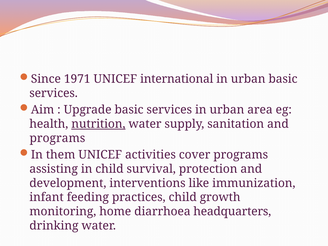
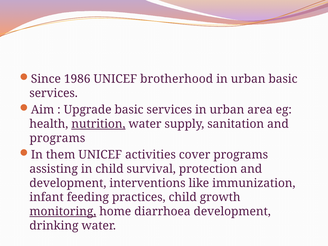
1971: 1971 -> 1986 (77, 79)
international: international -> brotherhood (177, 79)
monitoring underline: none -> present (63, 212)
diarrhoea headquarters: headquarters -> development (232, 212)
